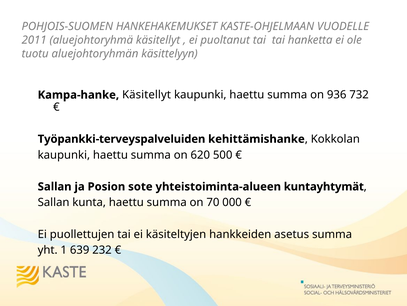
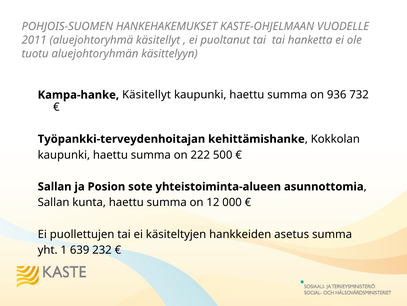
Työpankki-terveyspalveluiden: Työpankki-terveyspalveluiden -> Työpankki-terveydenhoitajan (121, 139)
620: 620 -> 222 (200, 155)
kuntayhtymät: kuntayhtymät -> asunnottomia (324, 186)
70: 70 -> 12 (213, 202)
